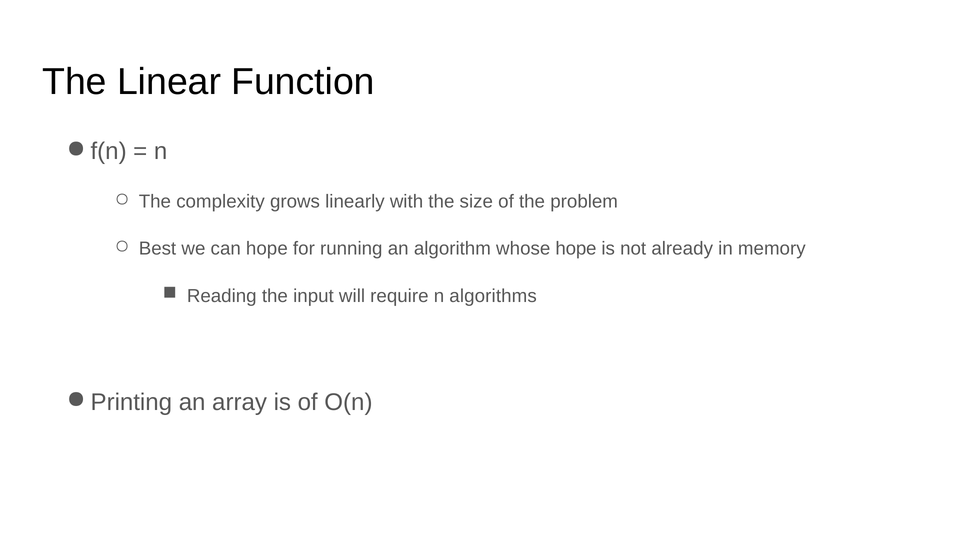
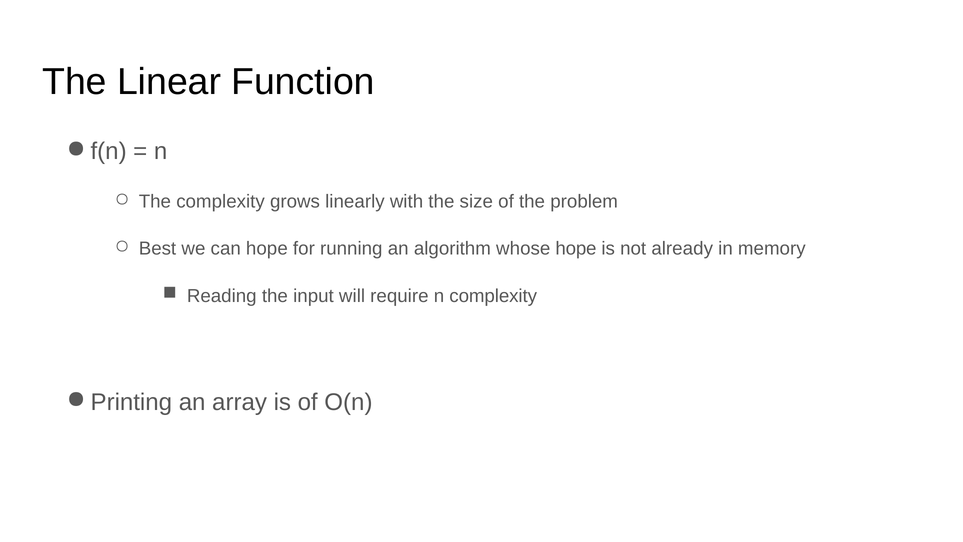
n algorithms: algorithms -> complexity (493, 296)
